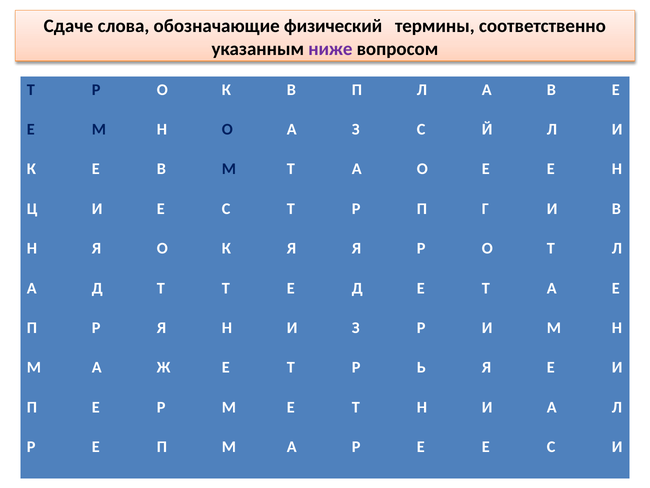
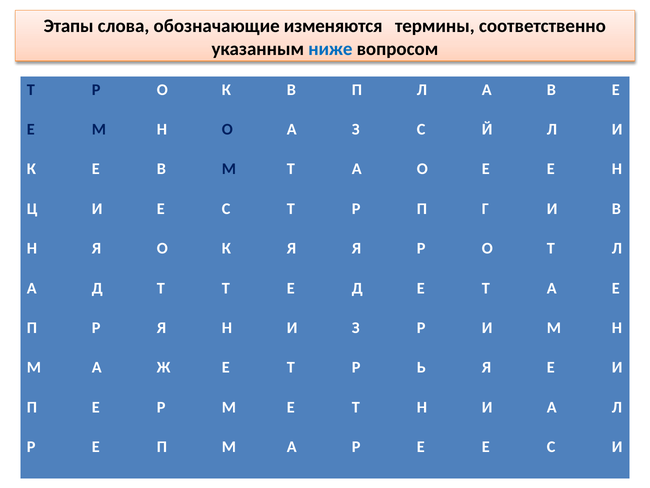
Сдаче: Сдаче -> Этапы (69, 26)
физический: физический -> изменяются (333, 26)
ниже colour: purple -> blue (330, 49)
